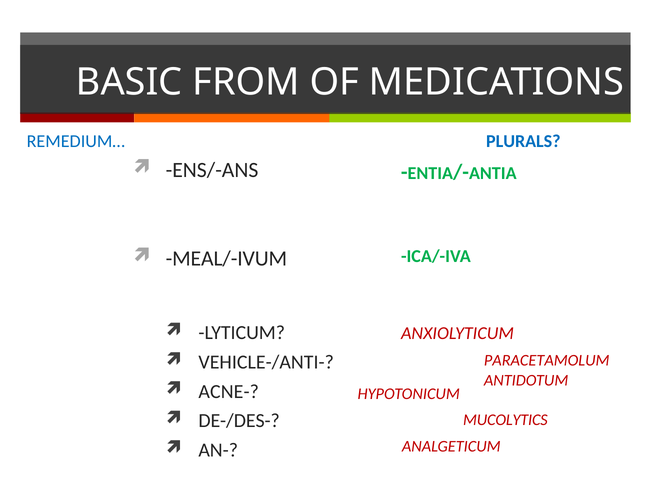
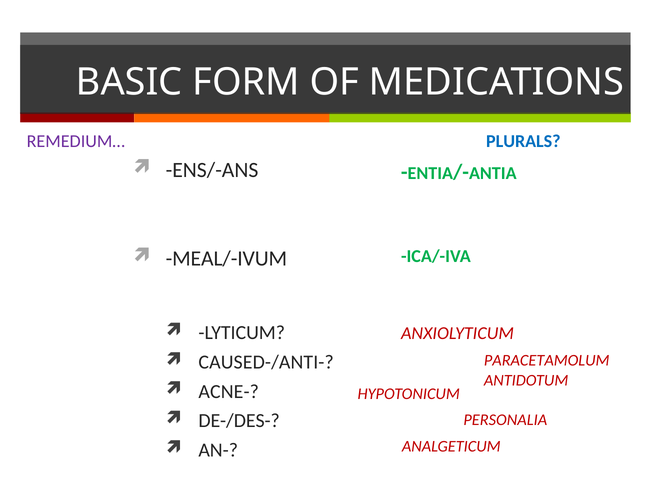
FROM: FROM -> FORM (246, 82)
REMEDIUM… colour: blue -> purple (76, 141)
VEHICLE-/ANTI-: VEHICLE-/ANTI- -> CAUSED-/ANTI- (266, 362)
MUCOLYTICS: MUCOLYTICS -> PERSONALIA (505, 419)
